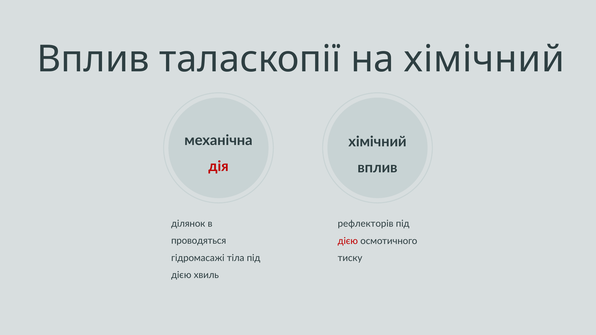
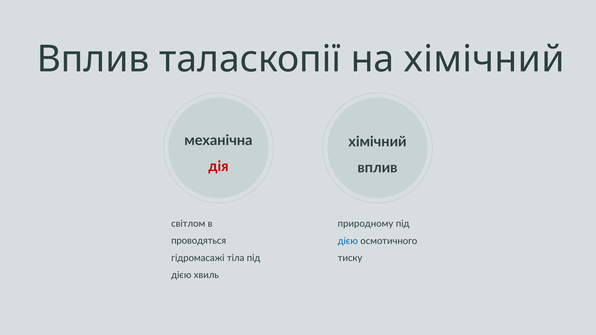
ділянок: ділянок -> світлом (188, 224)
рефлекторів: рефлекторів -> природному (366, 224)
дією colour: red -> blue (348, 241)
